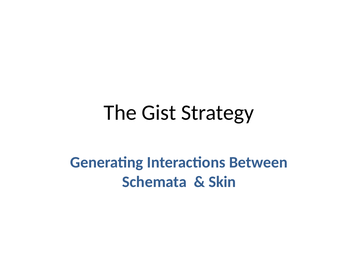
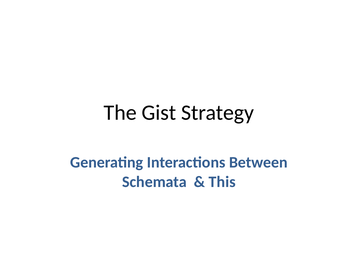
Skin: Skin -> This (222, 182)
